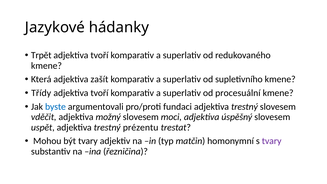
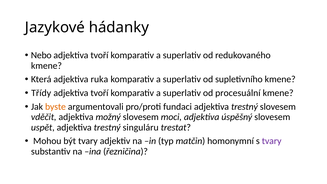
Trpět: Trpět -> Nebo (41, 55)
zašít: zašít -> ruka (99, 79)
byste colour: blue -> orange (55, 107)
prézentu: prézentu -> singuláru (141, 127)
